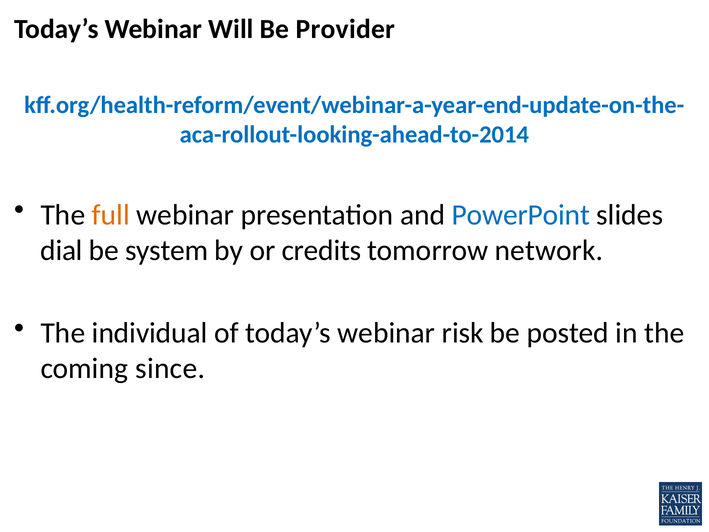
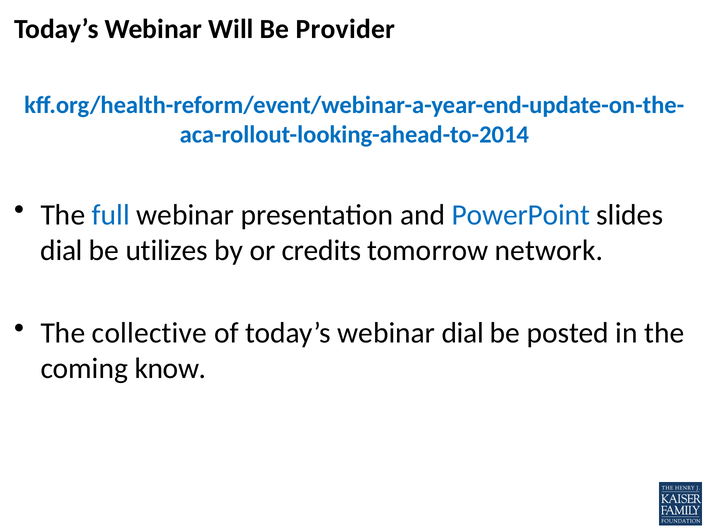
full colour: orange -> blue (111, 215)
system: system -> utilizes (167, 250)
individual: individual -> collective (150, 333)
webinar risk: risk -> dial (463, 333)
since: since -> know (170, 368)
